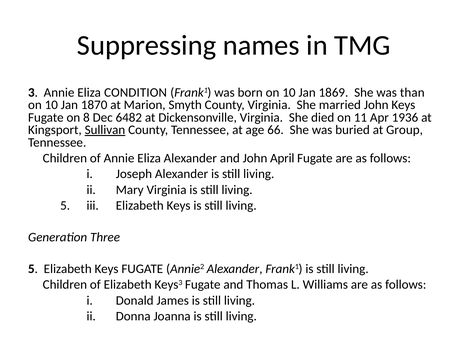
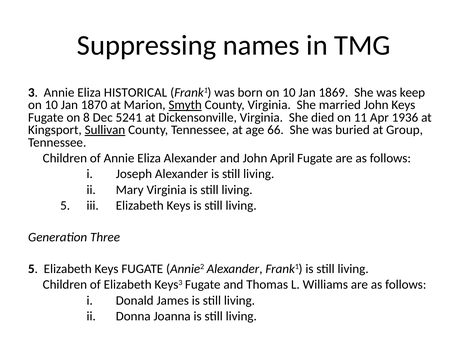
CONDITION: CONDITION -> HISTORICAL (136, 92)
than: than -> keep (412, 92)
Smyth underline: none -> present (185, 105)
6482: 6482 -> 5241 (129, 117)
